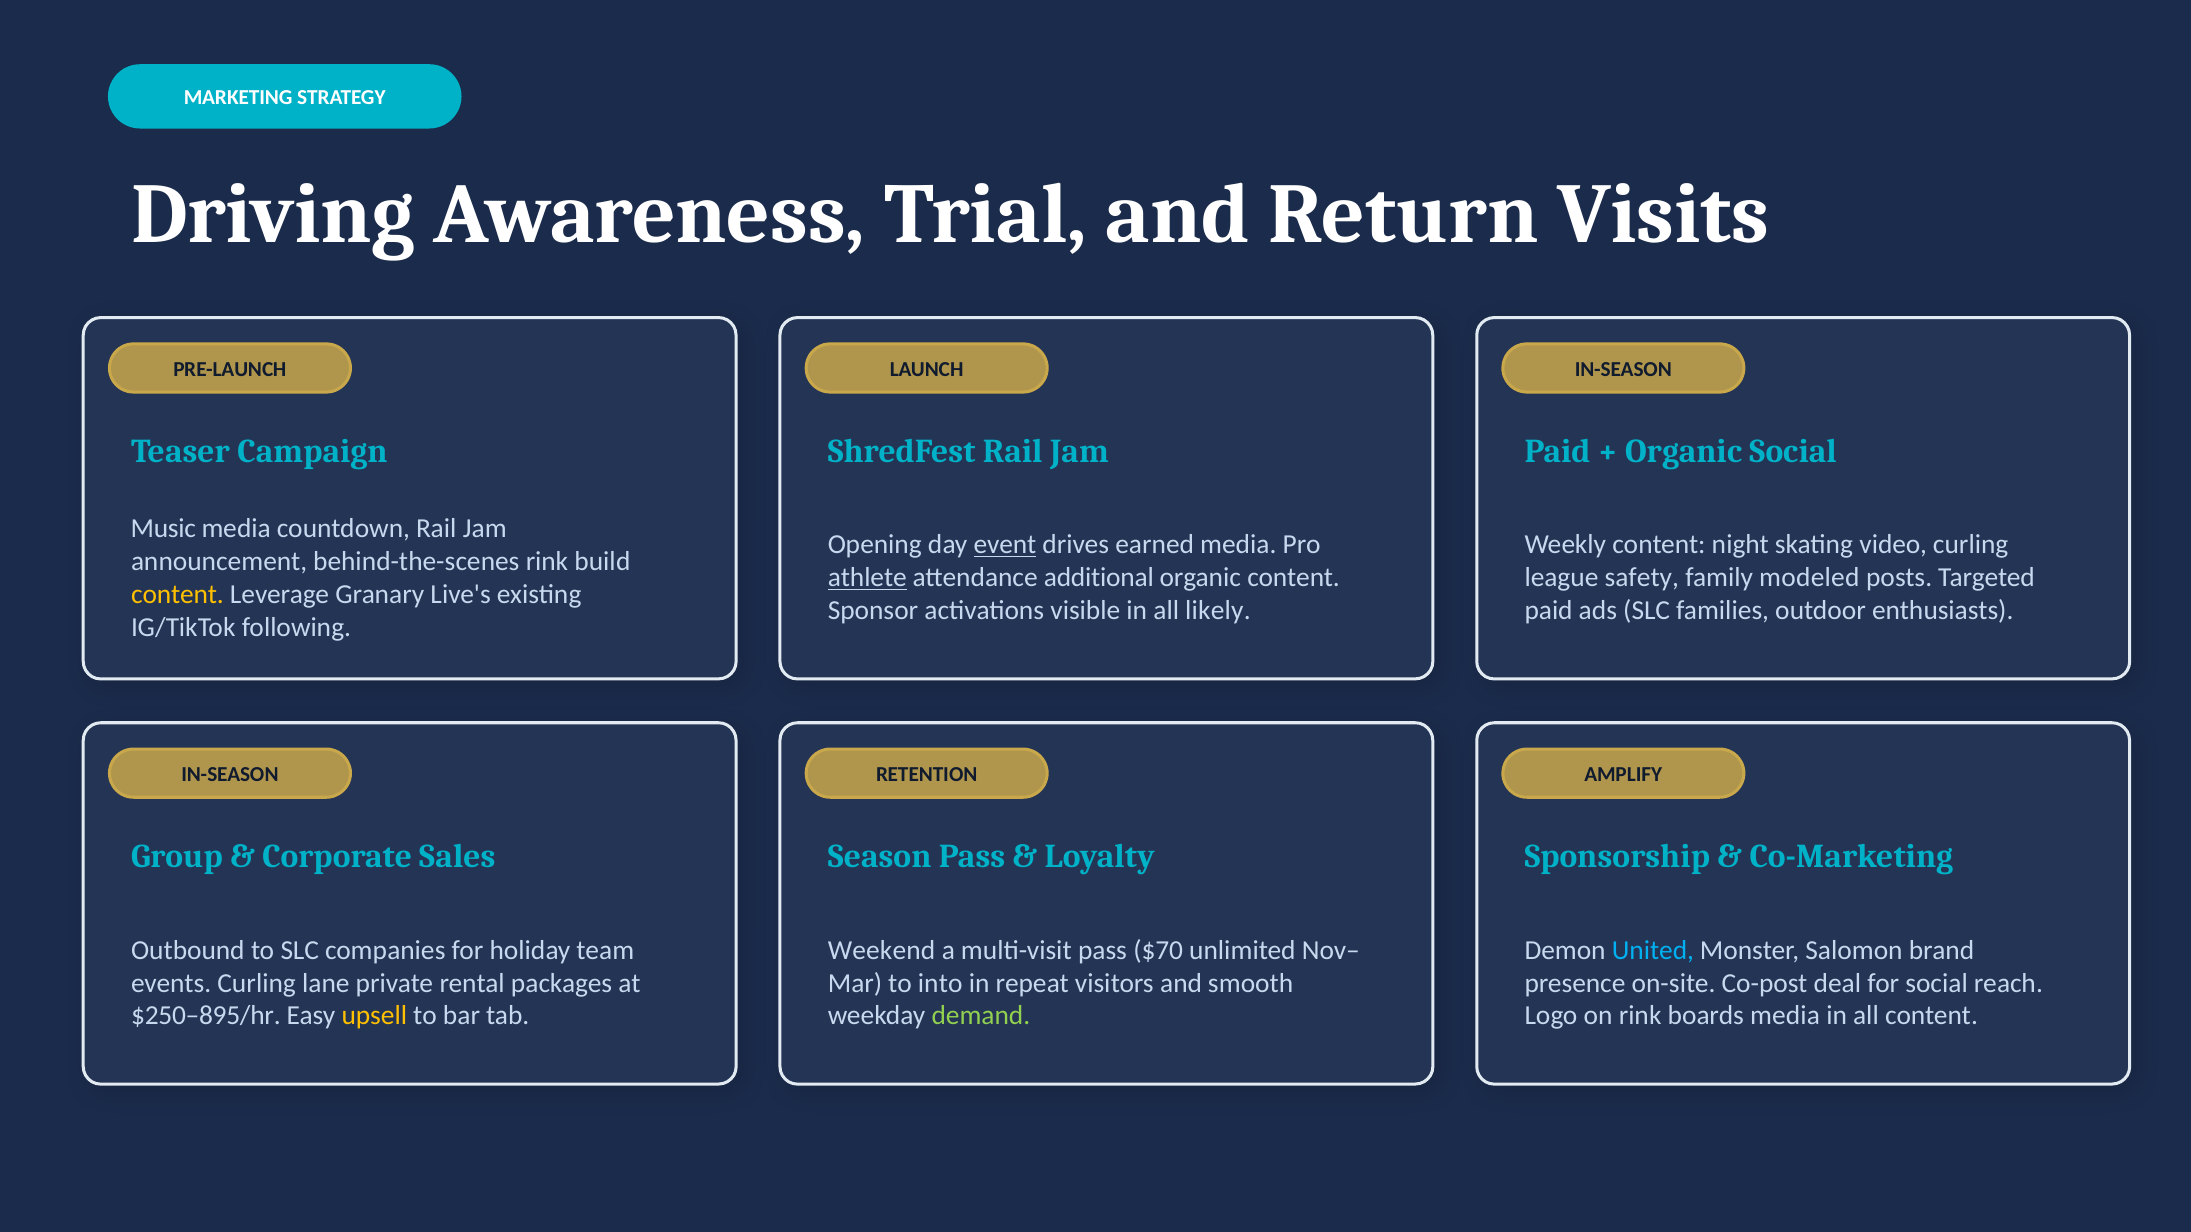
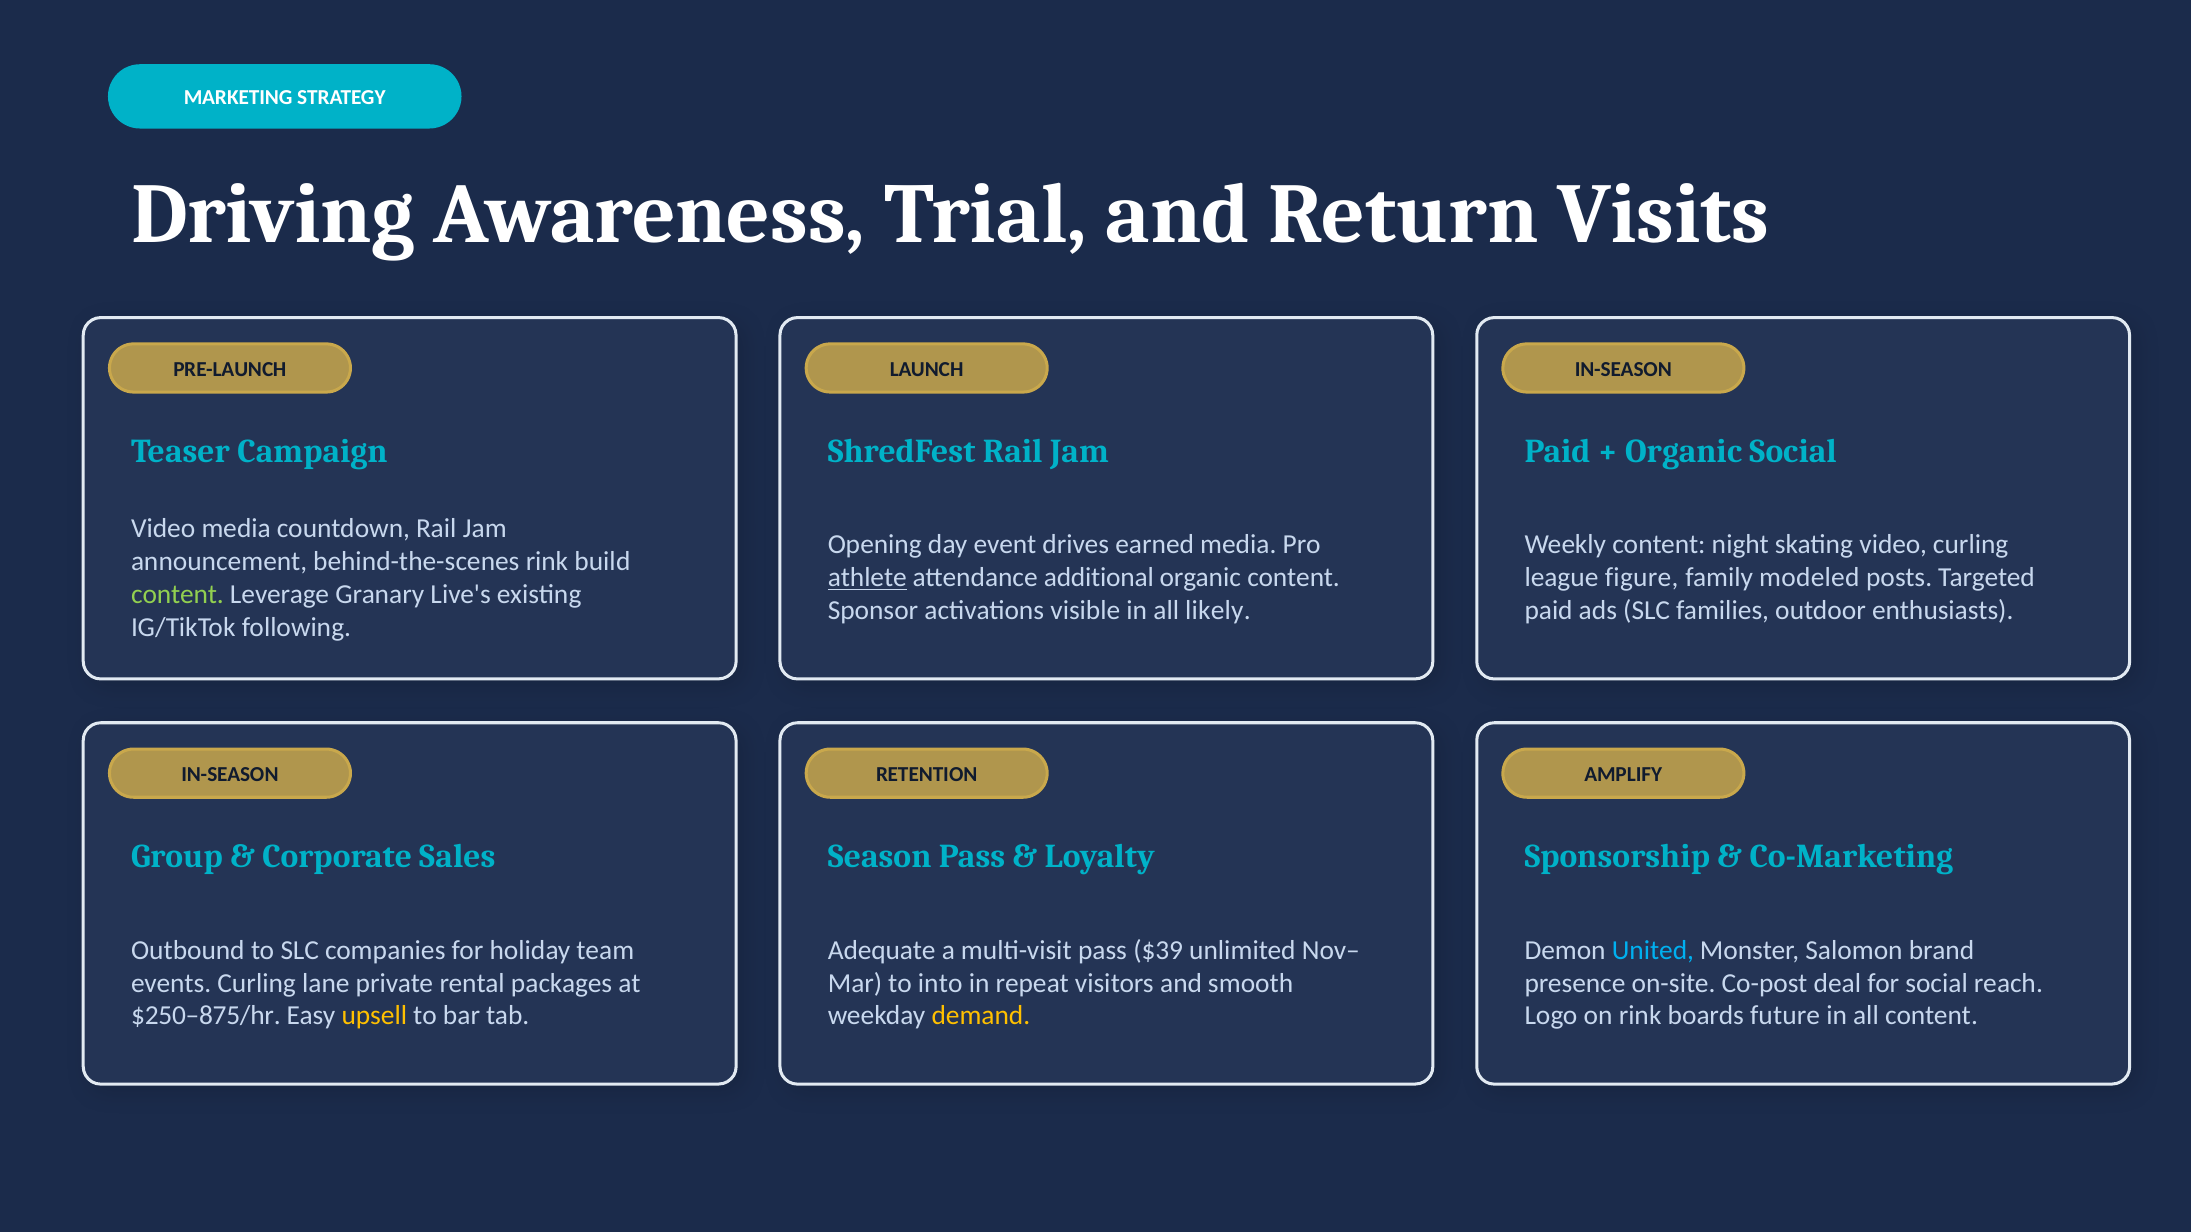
Music: Music -> Video (163, 529)
event underline: present -> none (1005, 545)
safety: safety -> figure (1642, 578)
content colour: yellow -> light green (177, 595)
Weekend: Weekend -> Adequate (882, 950)
$70: $70 -> $39 (1158, 950)
$250–895/hr: $250–895/hr -> $250–875/hr (206, 1016)
demand colour: light green -> yellow (981, 1016)
boards media: media -> future (1785, 1016)
